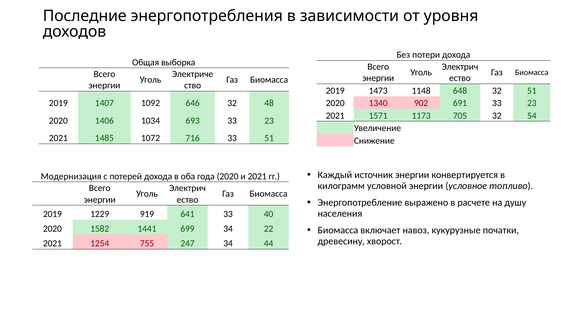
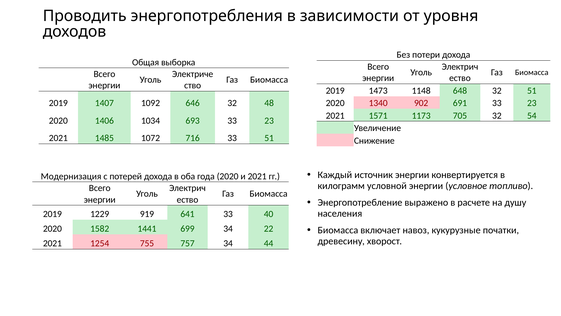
Последние: Последние -> Проводить (85, 16)
247: 247 -> 757 (188, 243)
